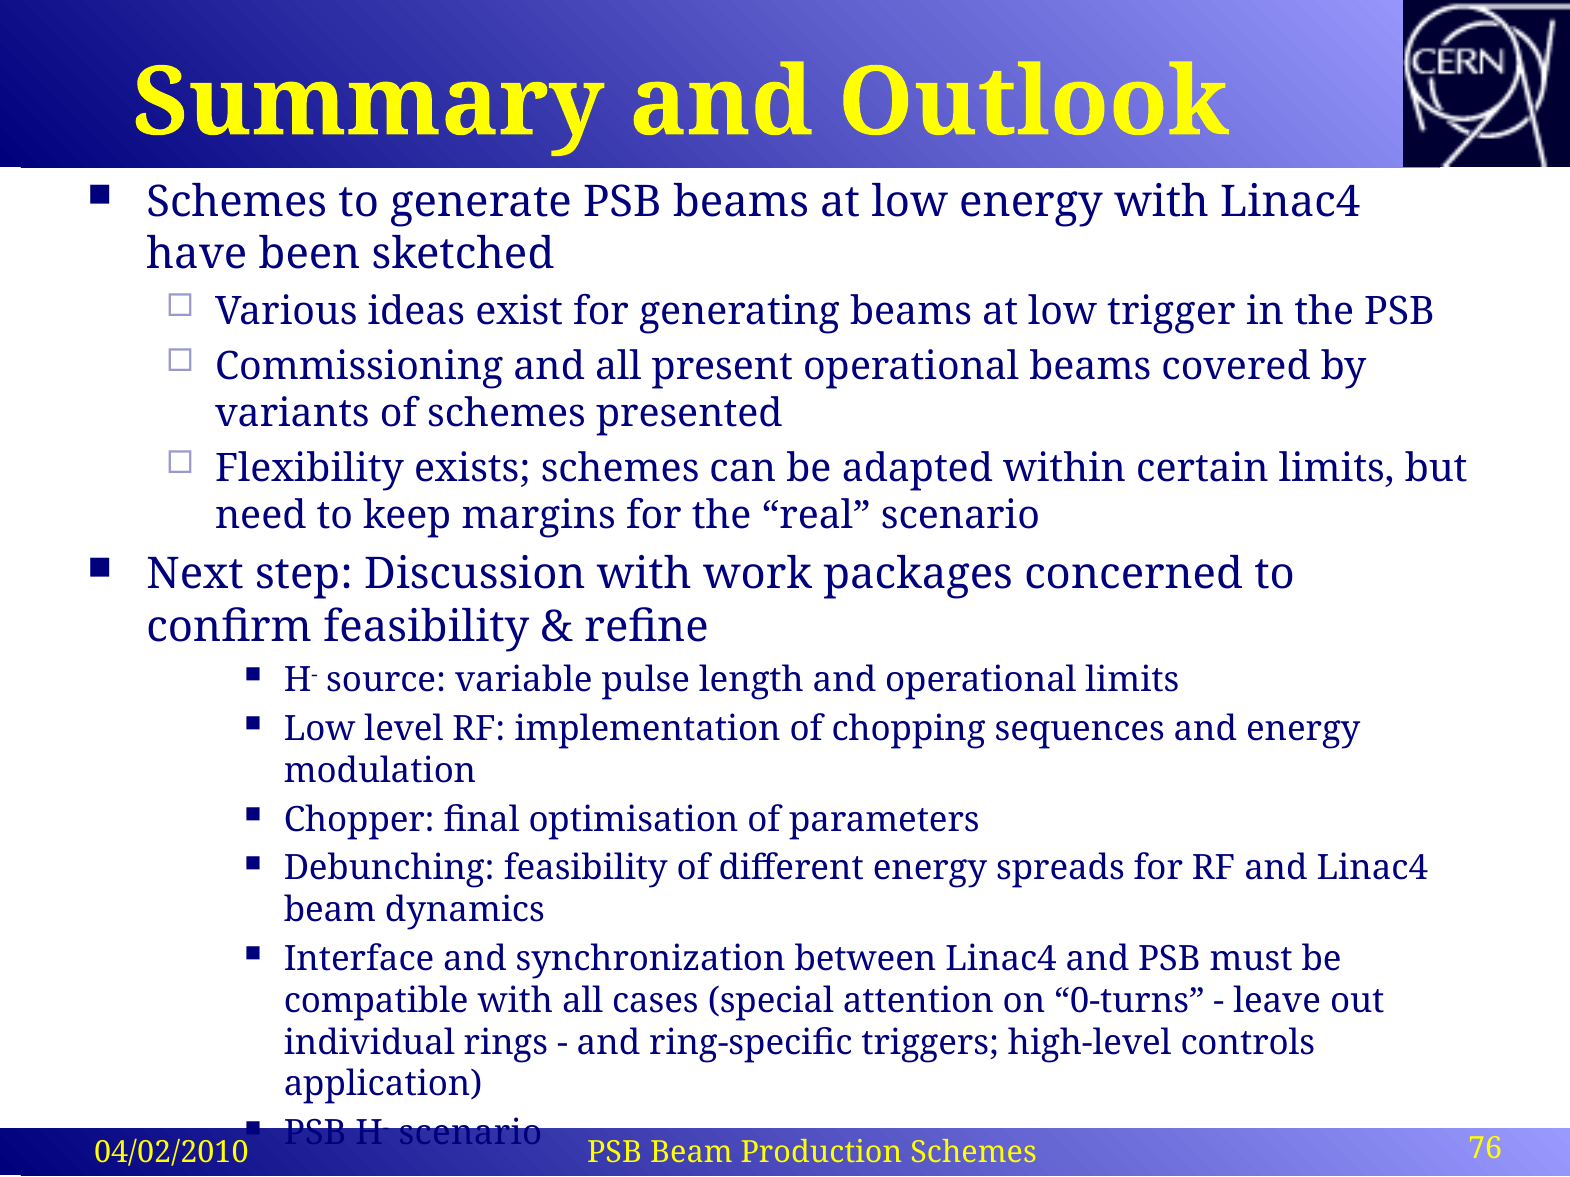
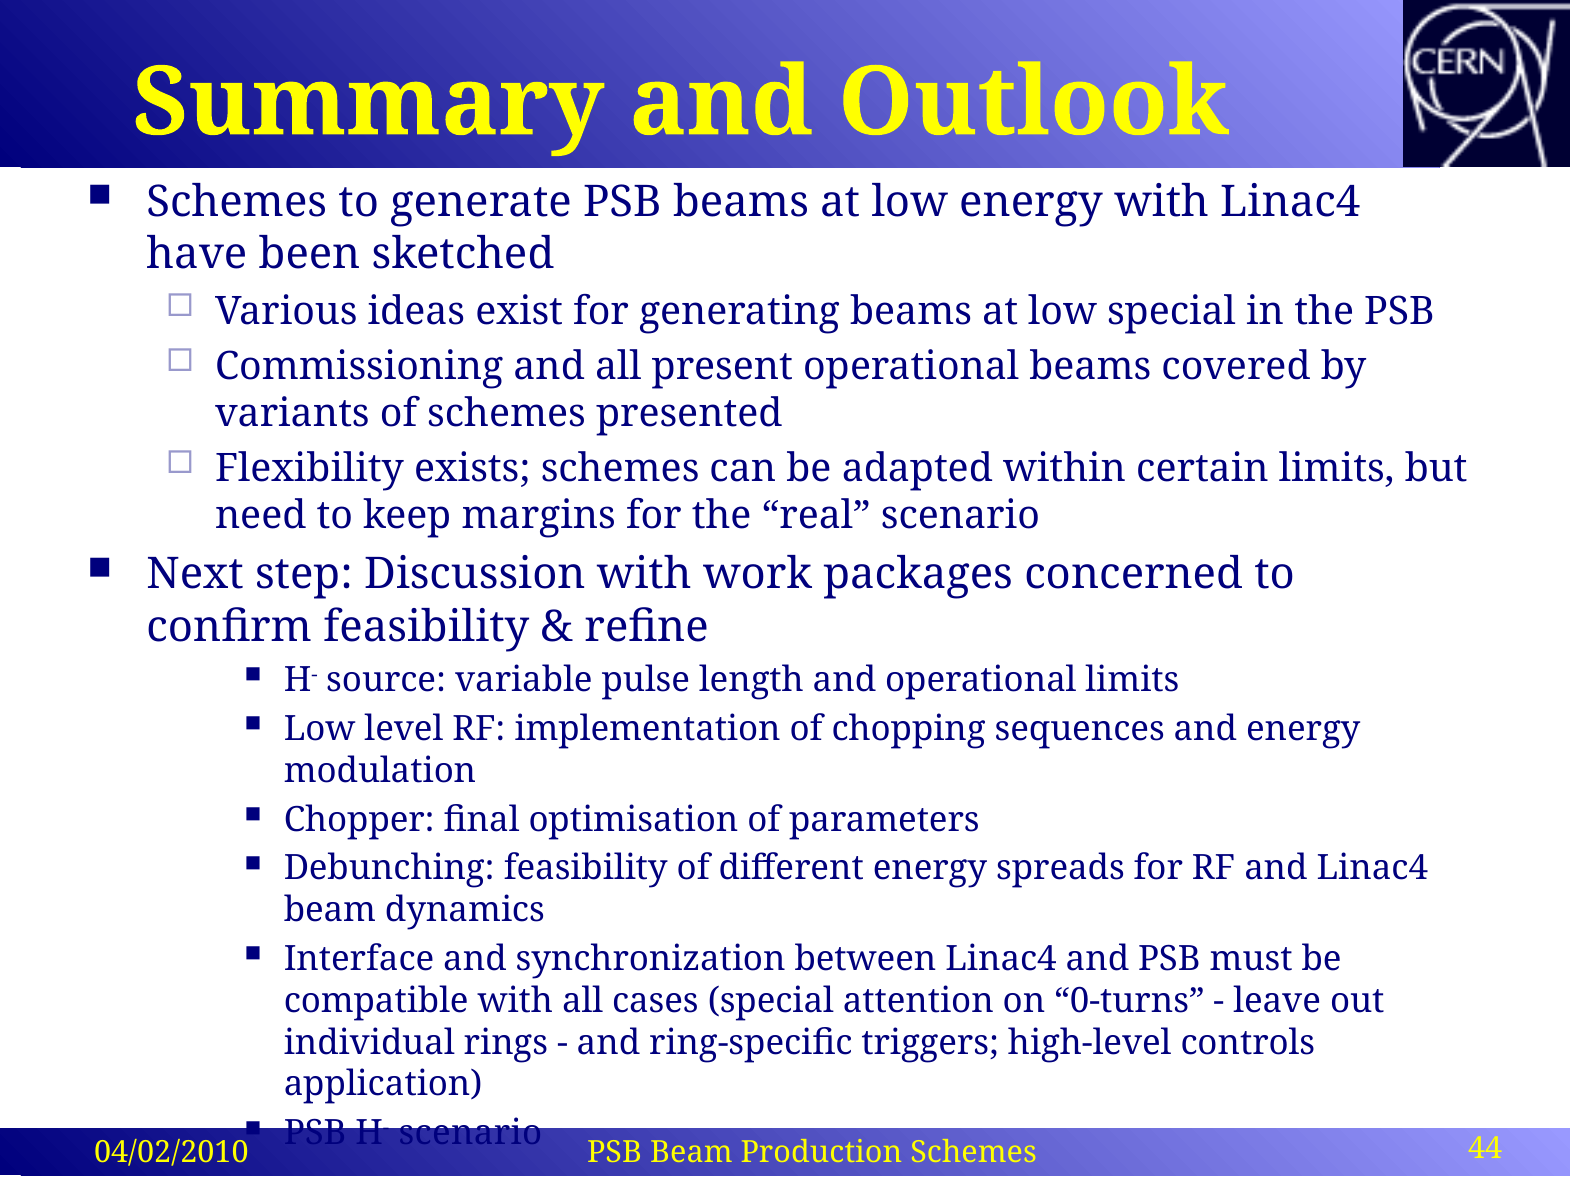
low trigger: trigger -> special (1171, 312)
76: 76 -> 44 (1485, 1148)
